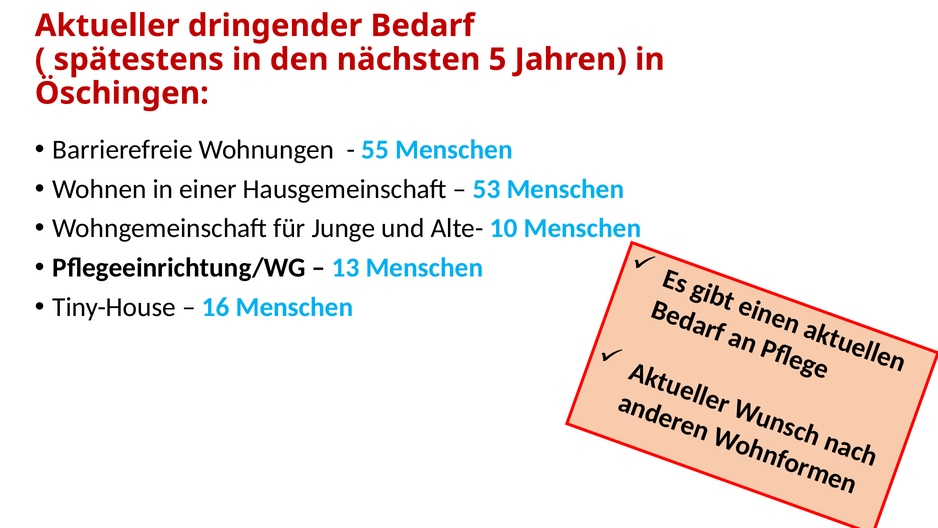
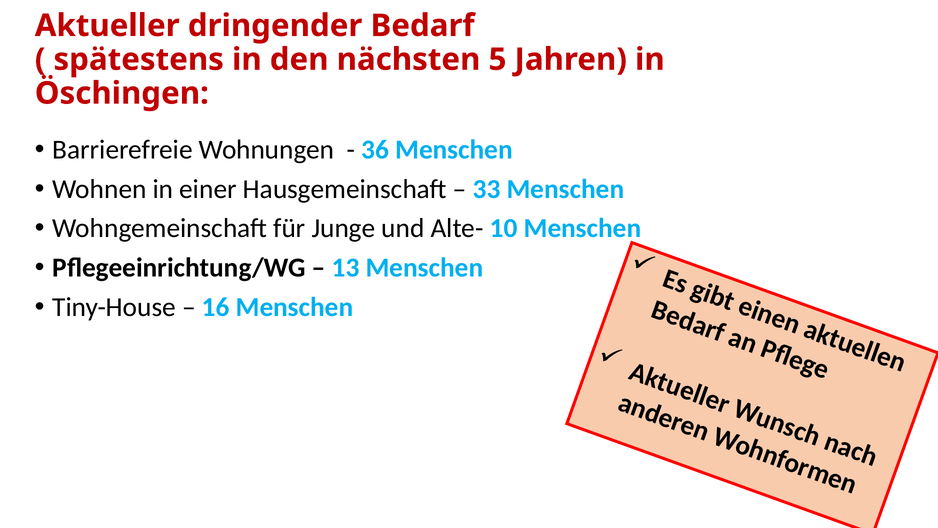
55: 55 -> 36 (375, 150)
53: 53 -> 33 (487, 189)
